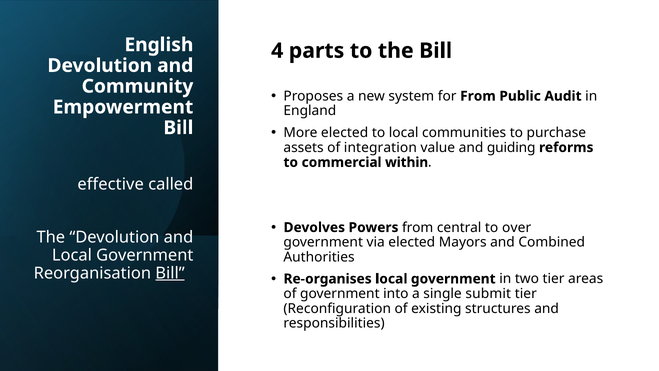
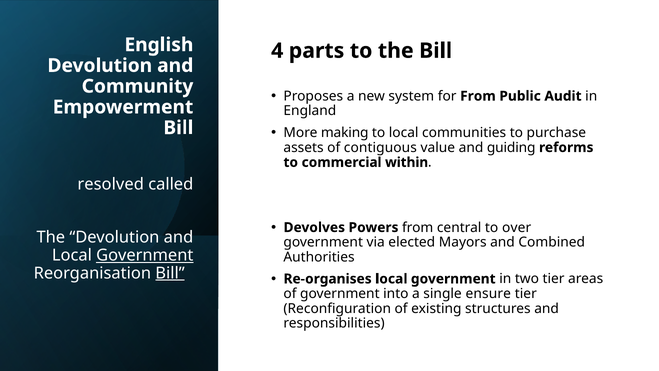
More elected: elected -> making (345, 133)
integration: integration -> contiguous (380, 147)
effective: effective -> resolved (111, 184)
Government underline: none -> present (145, 255)
submit: submit -> ensure (488, 293)
